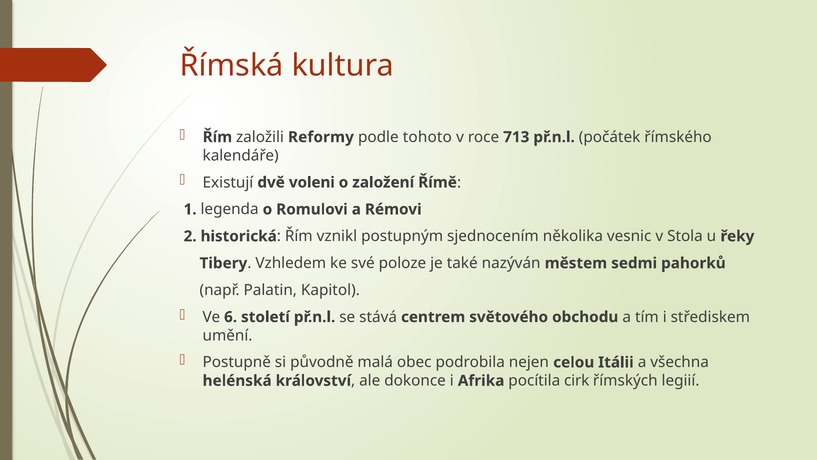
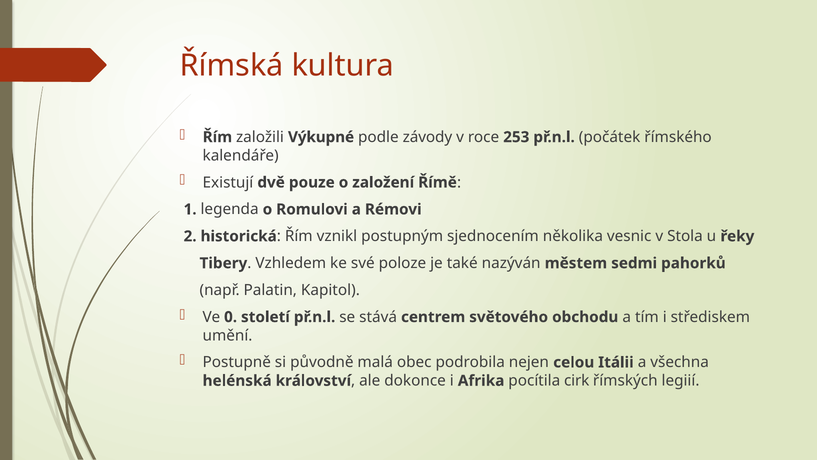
Reformy: Reformy -> Výkupné (321, 137)
tohoto: tohoto -> závody (427, 137)
713: 713 -> 253 (516, 137)
voleni: voleni -> pouze (312, 182)
6: 6 -> 0 (231, 317)
